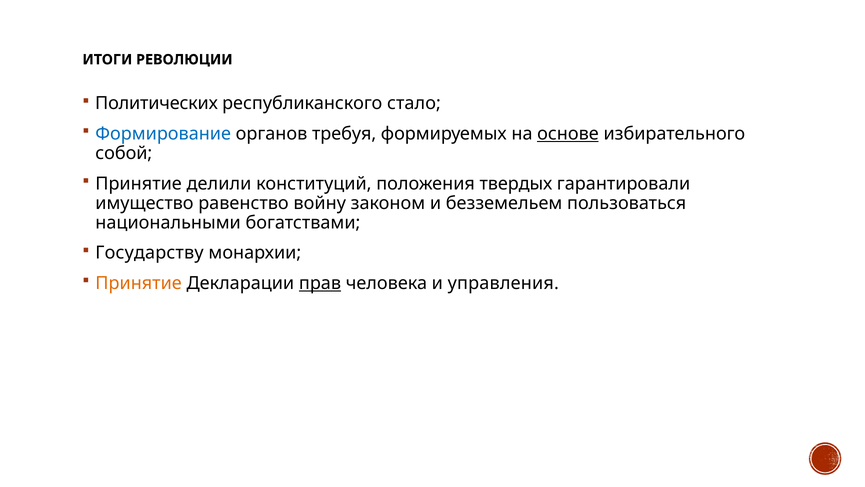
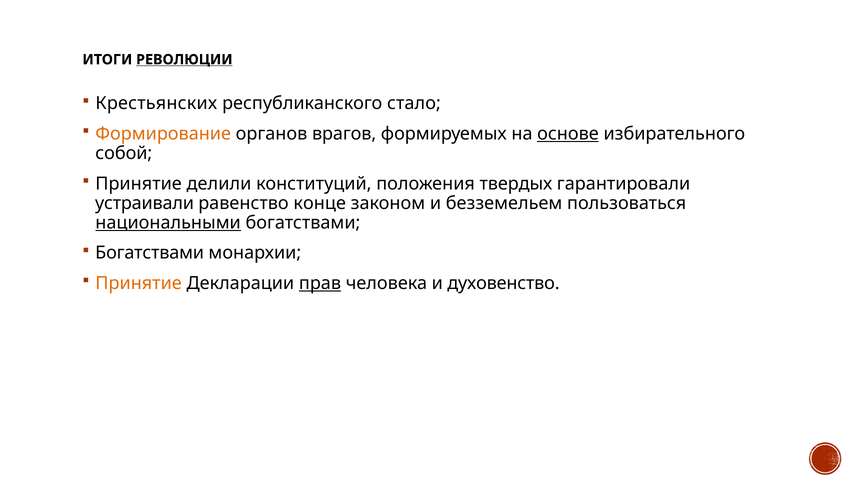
РЕВОЛЮЦИИ underline: none -> present (184, 60)
Политических: Политических -> Крестьянских (156, 103)
Формирование colour: blue -> orange (163, 134)
требуя: требуя -> врагов (344, 134)
имущество: имущество -> устраивали (145, 203)
войну: войну -> конце (320, 203)
национальными underline: none -> present (168, 222)
Государству: Государству -> Богатствами (150, 253)
управления: управления -> духовенство (503, 283)
